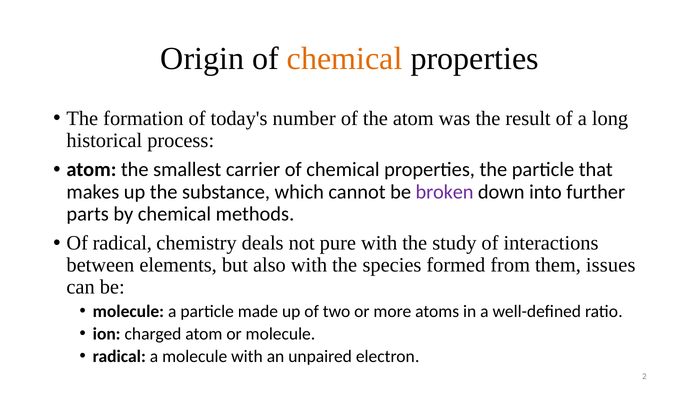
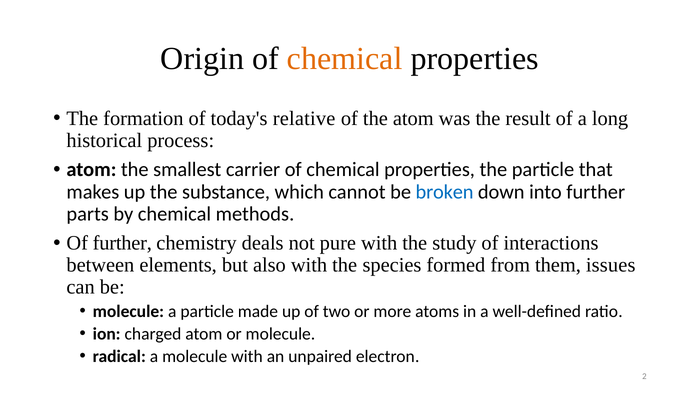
number: number -> relative (304, 118)
broken colour: purple -> blue (445, 192)
Of radical: radical -> further (122, 243)
